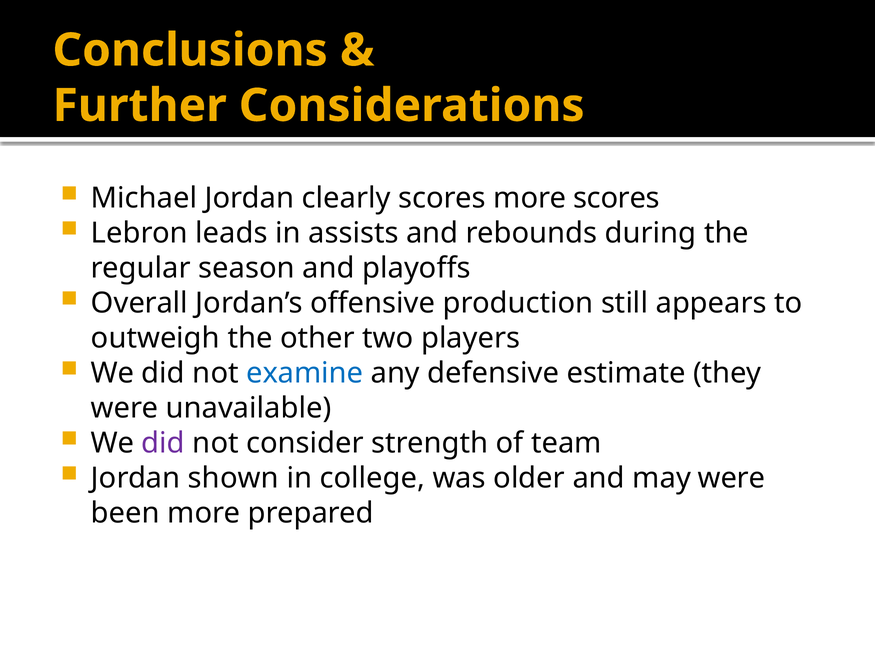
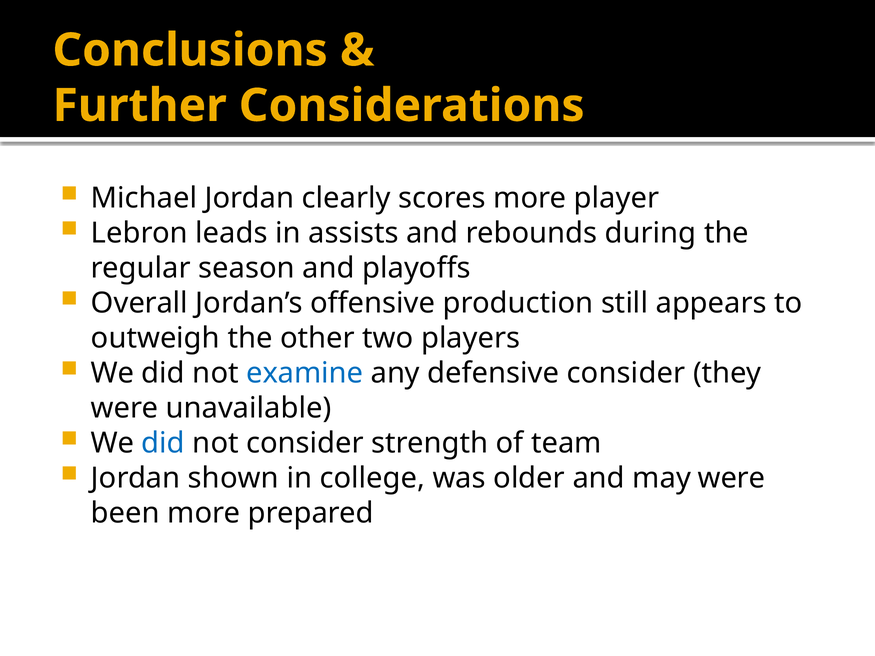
more scores: scores -> player (616, 198)
defensive estimate: estimate -> consider (626, 373)
did colour: purple -> blue (163, 443)
